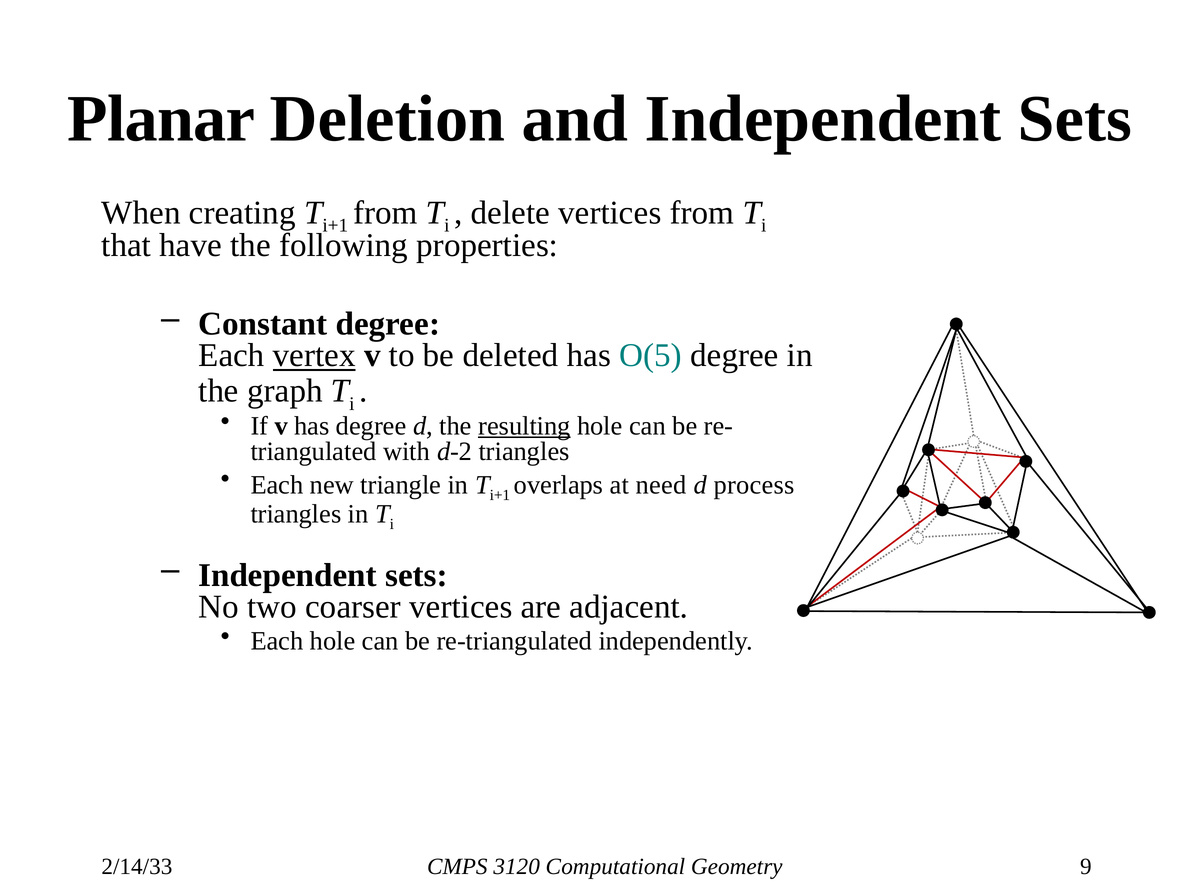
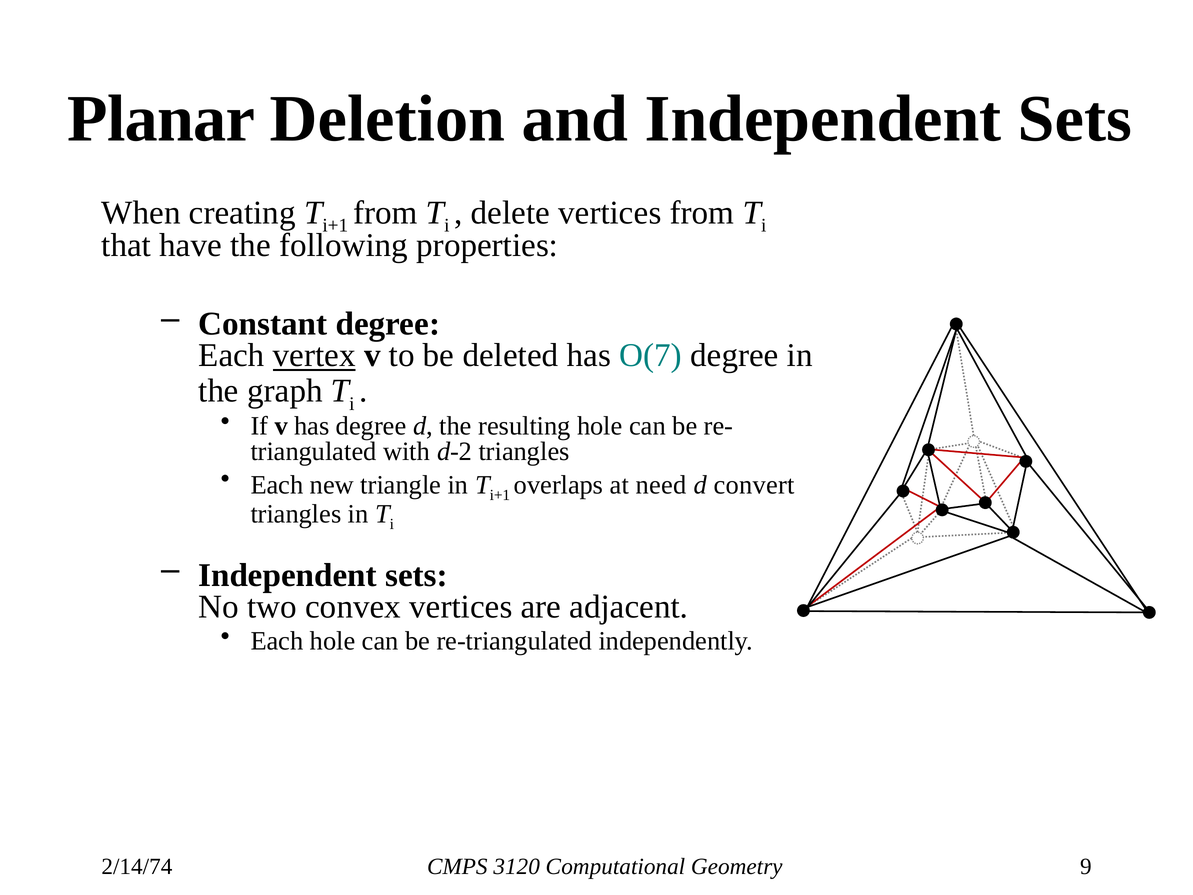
O(5: O(5 -> O(7 (651, 355)
resulting underline: present -> none (524, 426)
process: process -> convert (754, 485)
coarser: coarser -> convex (353, 607)
2/14/33: 2/14/33 -> 2/14/74 (137, 867)
